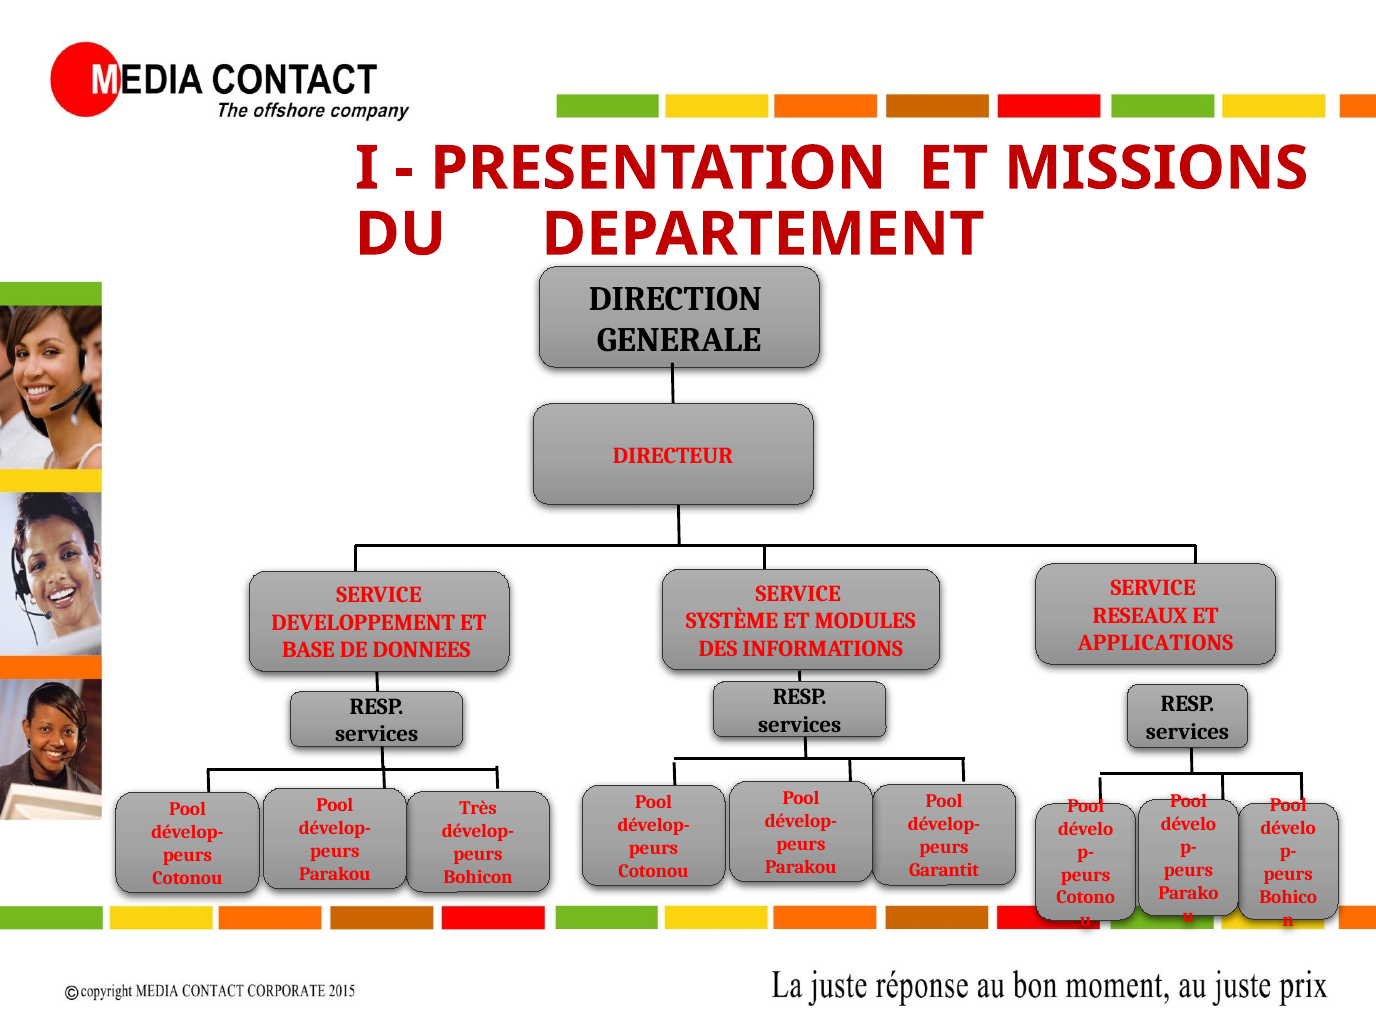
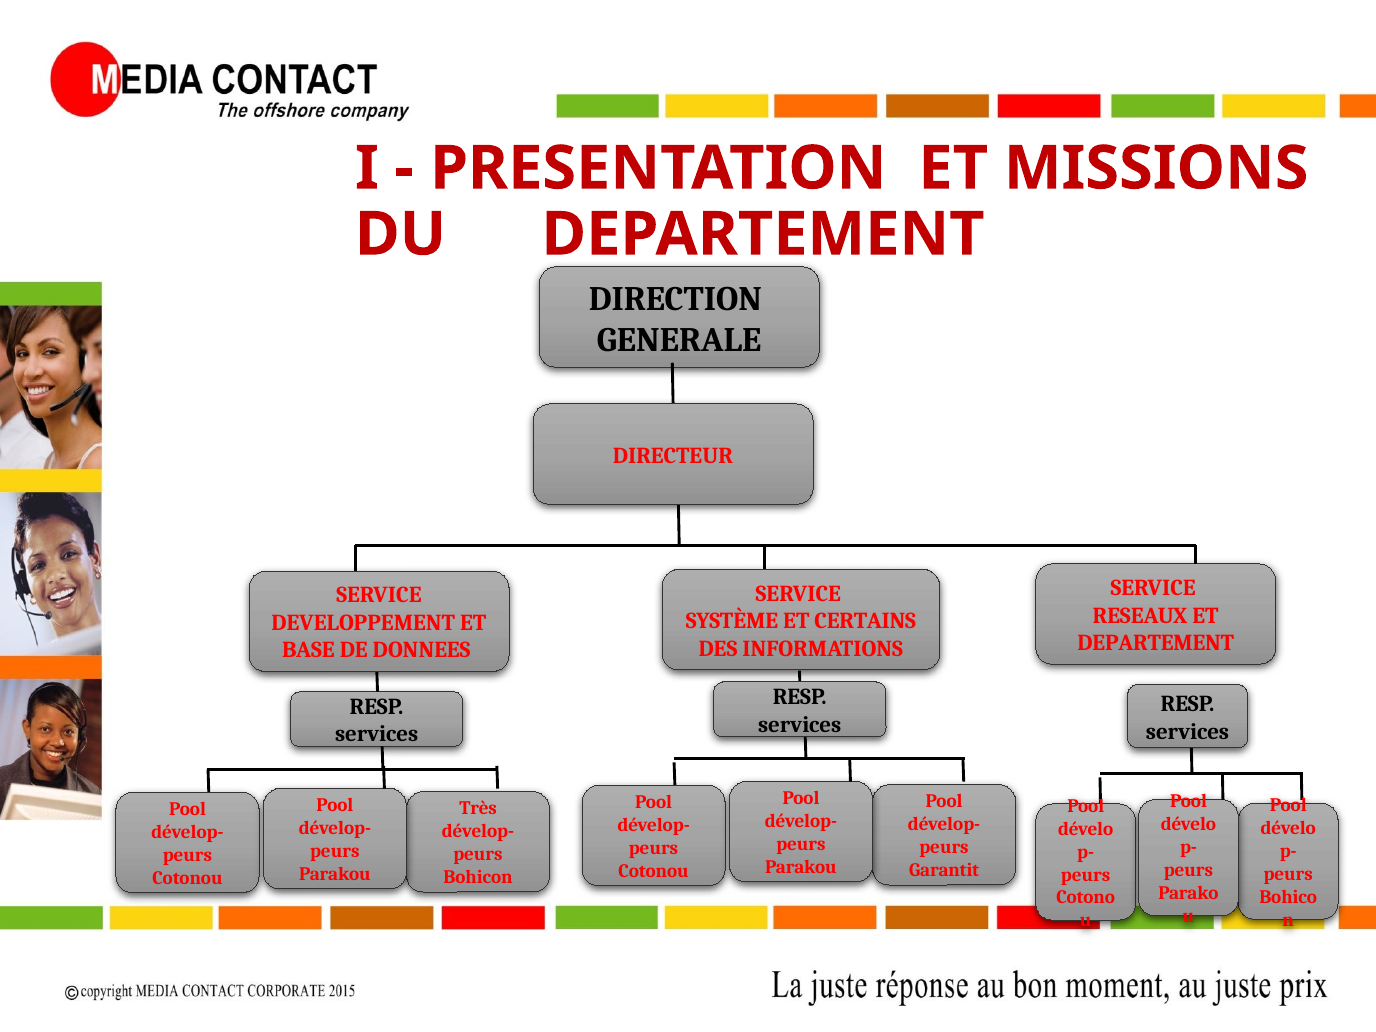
MODULES: MODULES -> CERTAINS (865, 621)
APPLICATIONS: APPLICATIONS -> DEPARTEMENT (1156, 643)
